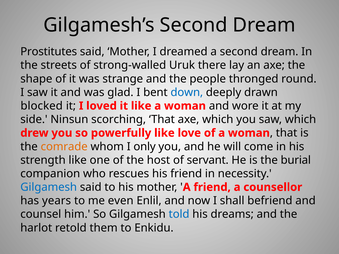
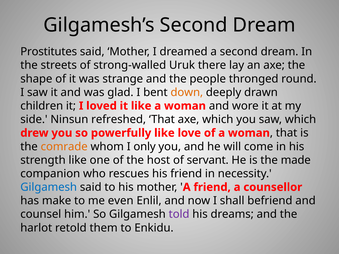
down colour: blue -> orange (187, 92)
blocked: blocked -> children (42, 106)
scorching: scorching -> refreshed (119, 120)
burial: burial -> made (296, 160)
years: years -> make (57, 201)
told colour: blue -> purple (179, 214)
